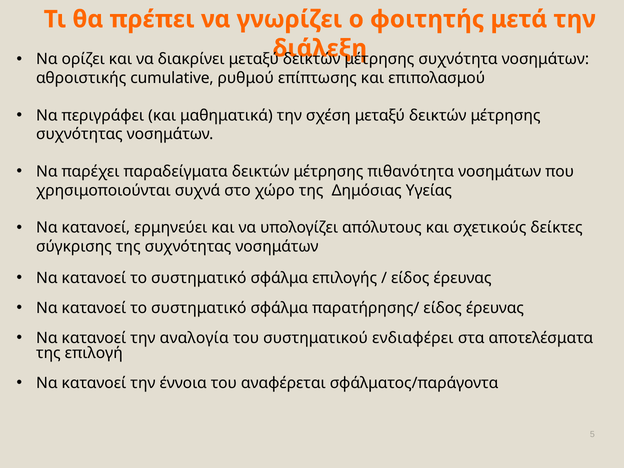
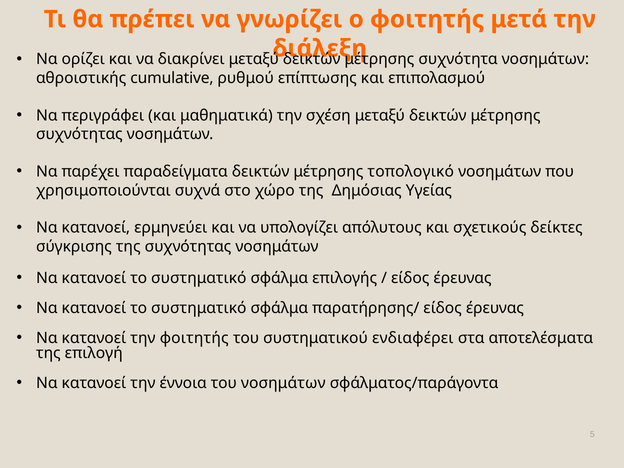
πιθανότητα: πιθανότητα -> τοπολογικό (411, 172)
την αναλογία: αναλογία -> φοιτητής (194, 338)
του αναφέρεται: αναφέρεται -> νοσημάτων (283, 383)
